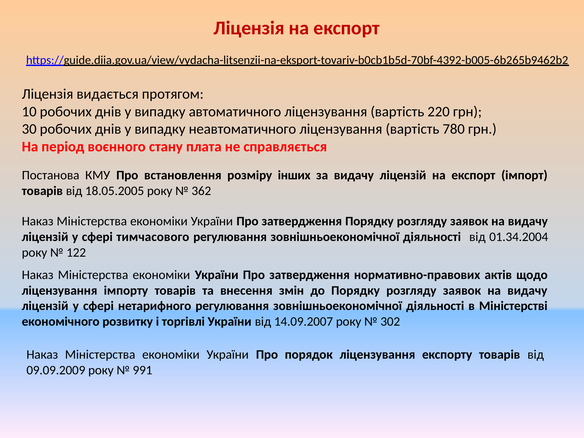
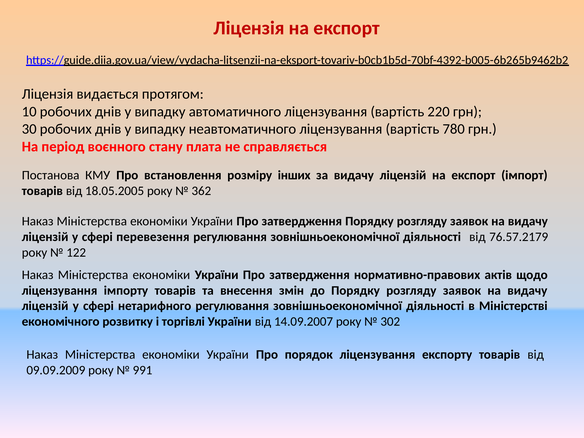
тимчасового: тимчасового -> перевезення (153, 237)
01.34.2004: 01.34.2004 -> 76.57.2179 (519, 237)
